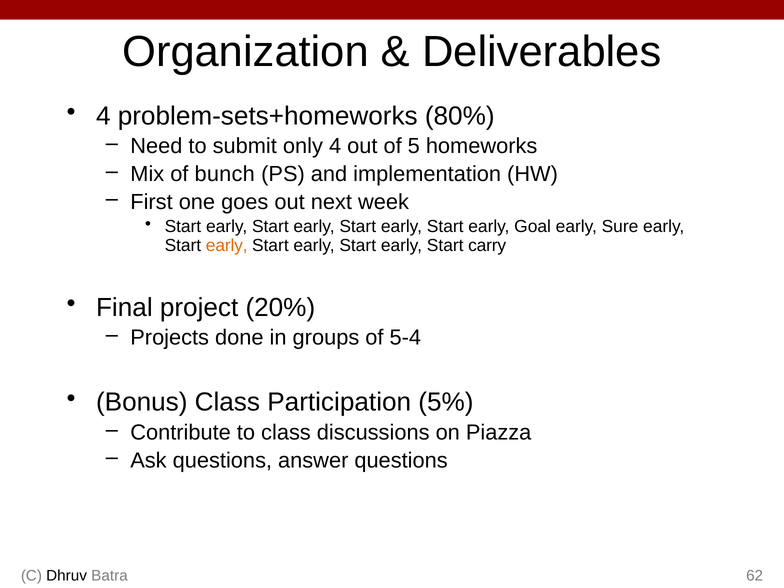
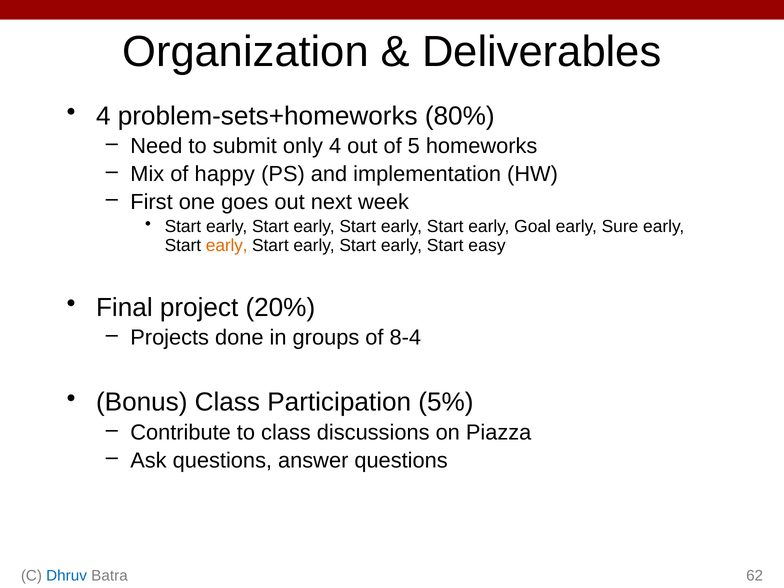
bunch: bunch -> happy (225, 174)
carry: carry -> easy (487, 245)
5-4: 5-4 -> 8-4 (405, 338)
Dhruv colour: black -> blue (67, 576)
